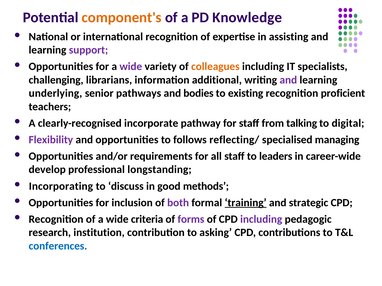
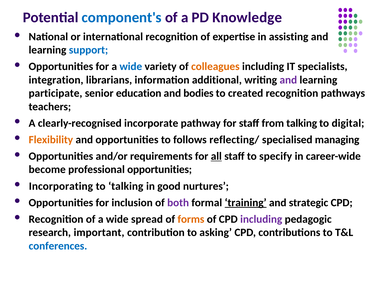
component's colour: orange -> blue (122, 18)
support colour: purple -> blue (89, 50)
wide colour: purple -> blue (131, 67)
challenging: challenging -> integration (56, 80)
underlying: underlying -> participate (55, 93)
pathways: pathways -> education (139, 93)
existing: existing -> created (246, 93)
proficient: proficient -> pathways (343, 93)
Flexibility colour: purple -> orange (51, 140)
all underline: none -> present (216, 156)
leaders: leaders -> specify (276, 156)
develop: develop -> become (47, 170)
professional longstanding: longstanding -> opportunities (160, 170)
to discuss: discuss -> talking (126, 186)
methods: methods -> nurtures (206, 186)
criteria: criteria -> spread (147, 220)
forms colour: purple -> orange (191, 220)
institution: institution -> important (99, 233)
